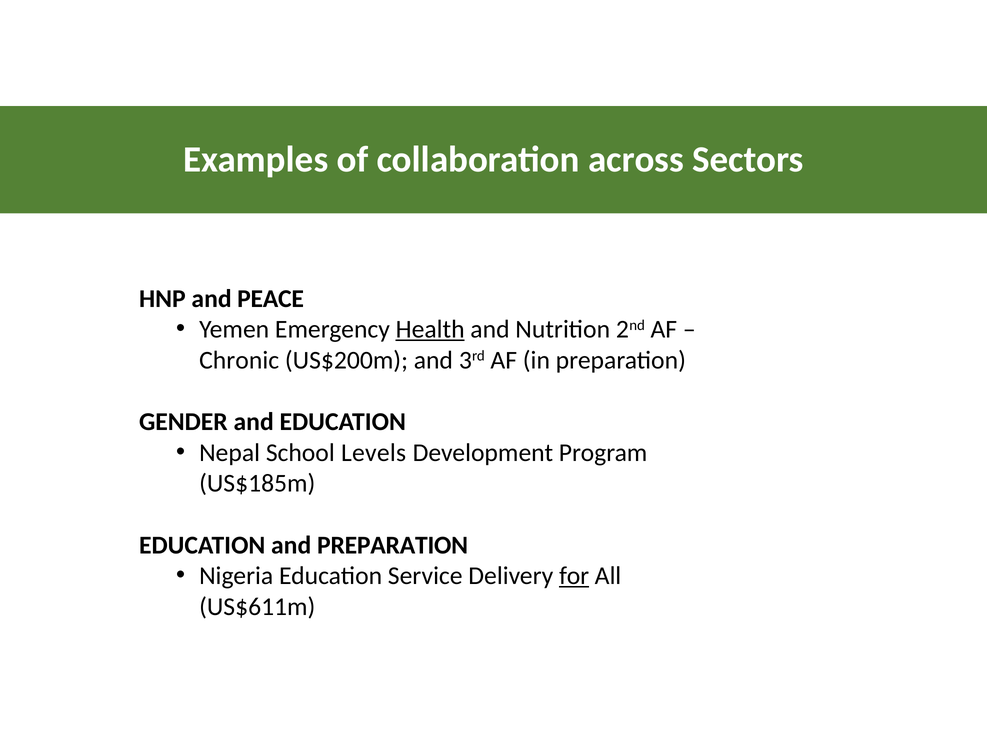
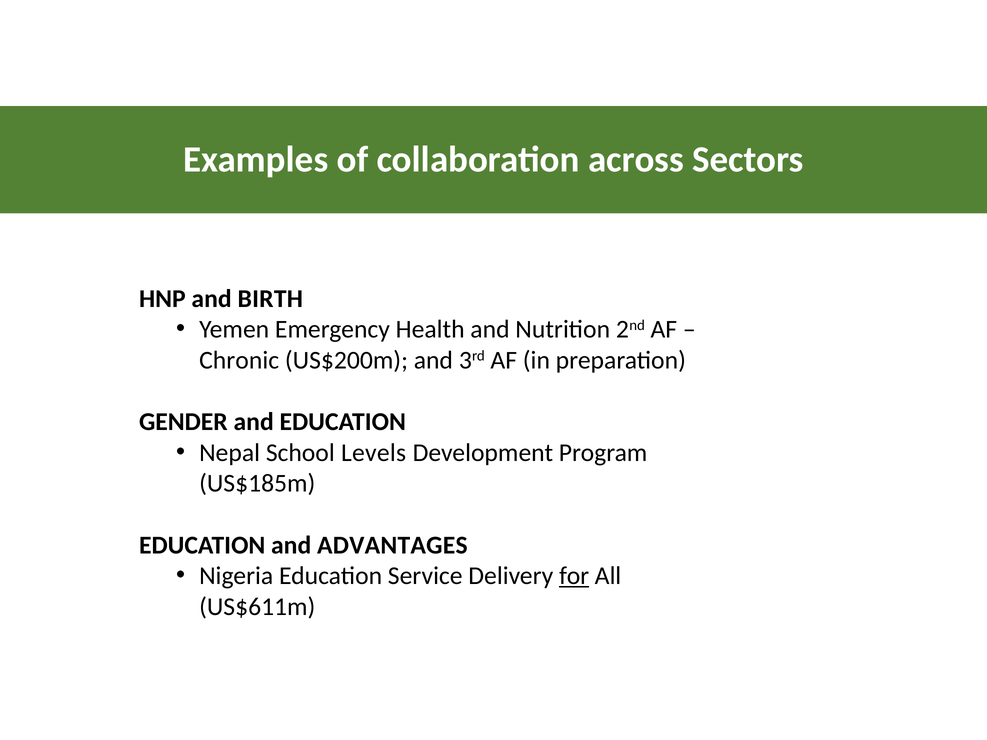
PEACE: PEACE -> BIRTH (270, 299)
Health underline: present -> none (430, 330)
and PREPARATION: PREPARATION -> ADVANTAGES (392, 545)
